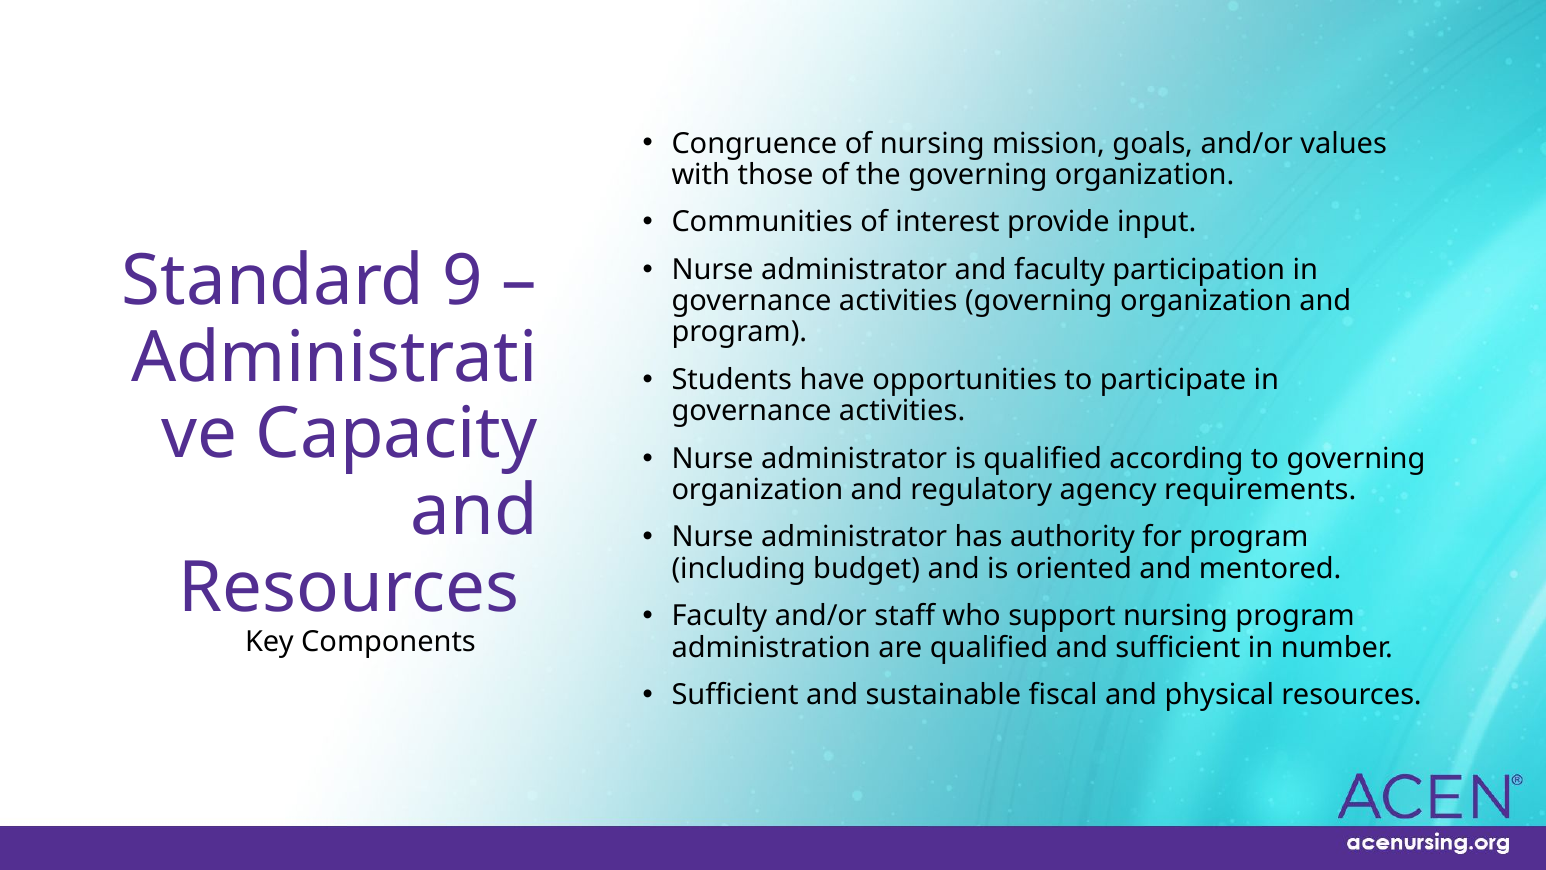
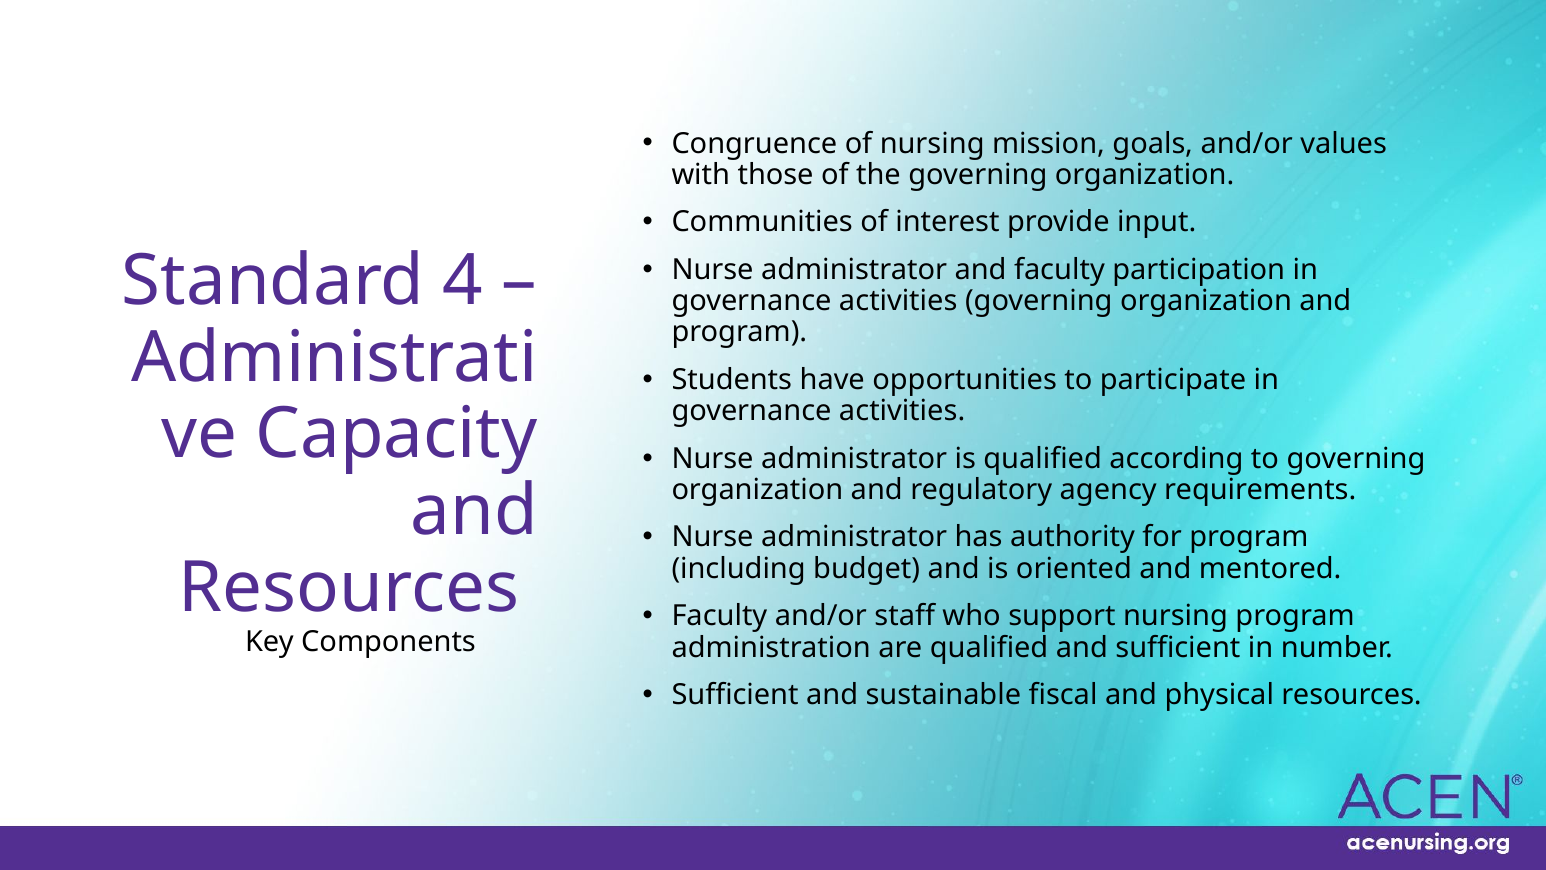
9: 9 -> 4 (463, 281)
